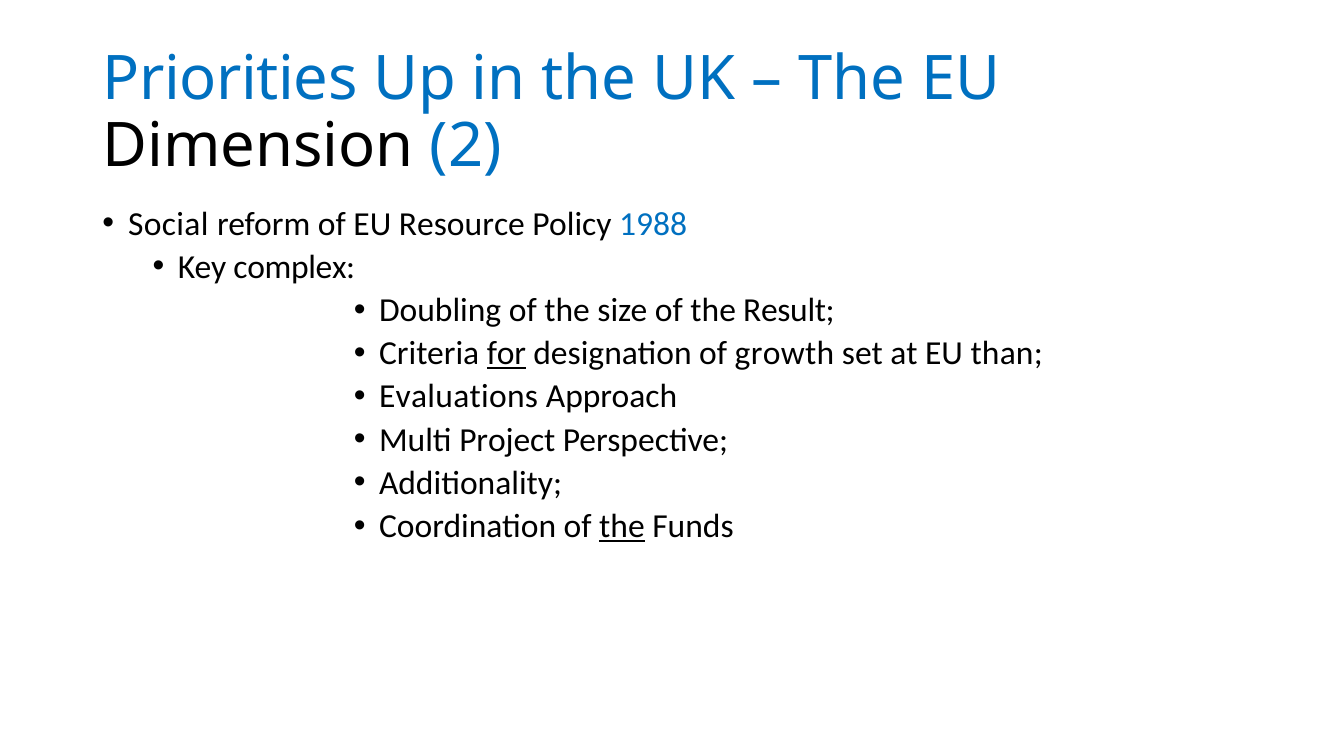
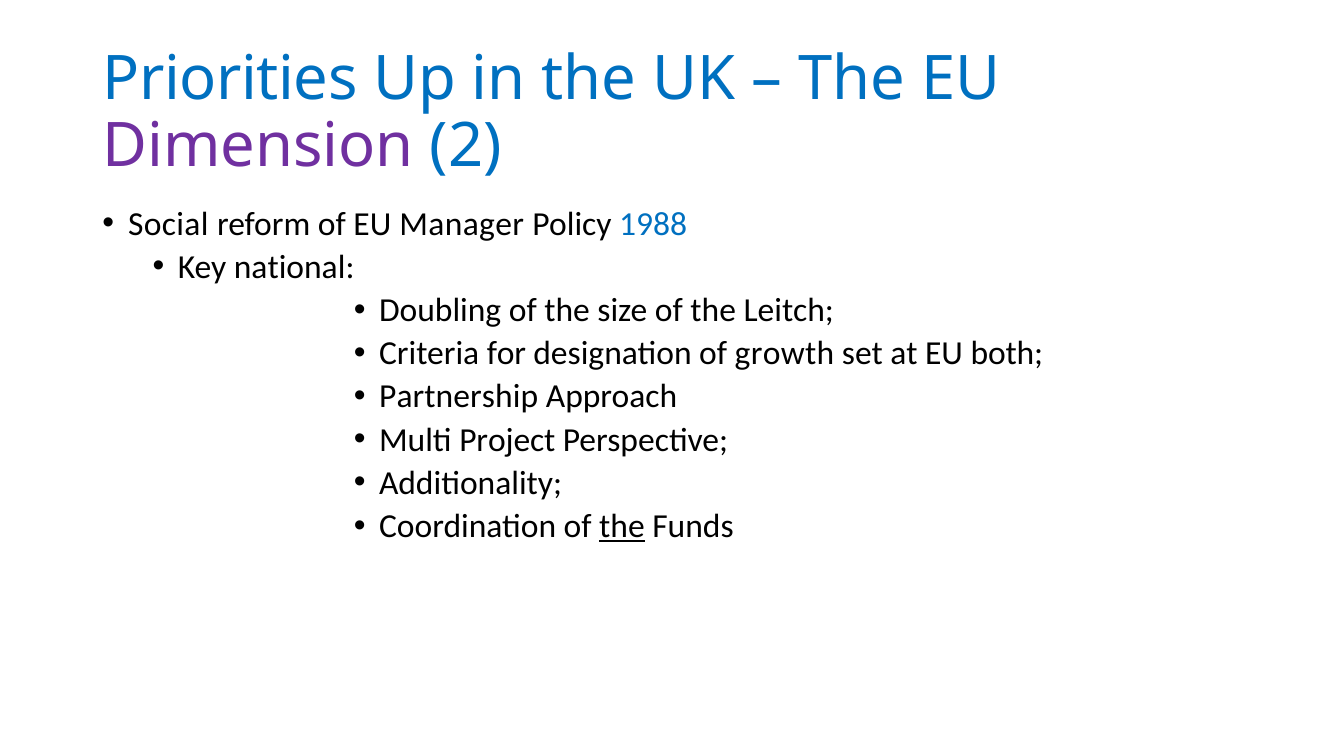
Dimension colour: black -> purple (258, 146)
Resource: Resource -> Manager (462, 224)
complex: complex -> national (294, 267)
Result: Result -> Leitch (789, 310)
for underline: present -> none (506, 353)
than: than -> both (1007, 353)
Evaluations: Evaluations -> Partnership (459, 397)
